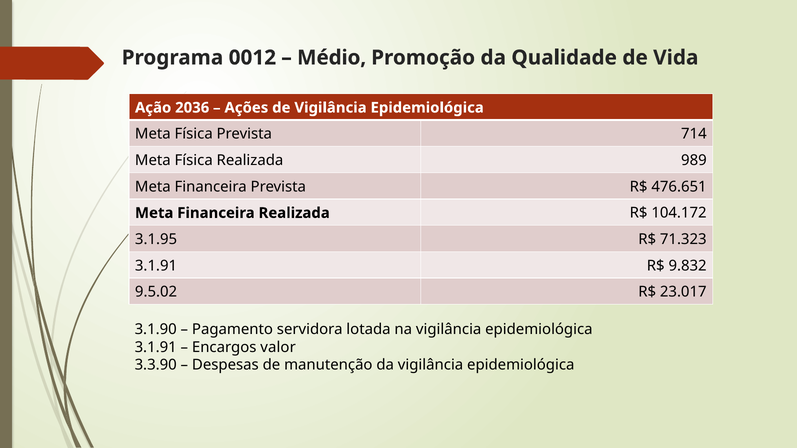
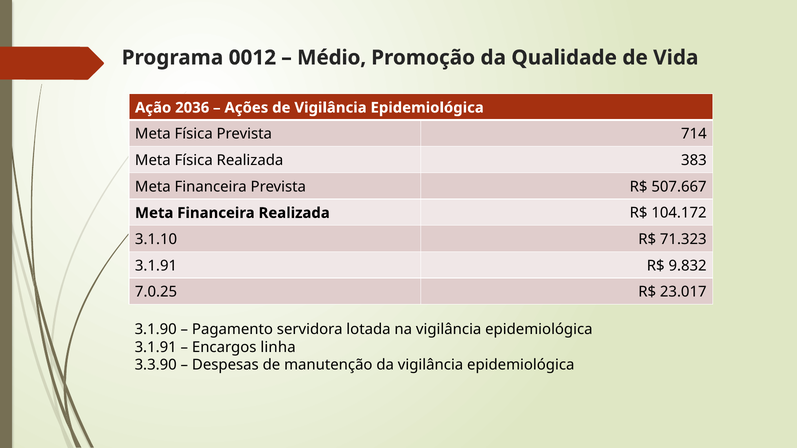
989: 989 -> 383 (694, 160)
476.651: 476.651 -> 507.667 (679, 187)
3.1.95: 3.1.95 -> 3.1.10 (156, 239)
9.5.02: 9.5.02 -> 7.0.25 (156, 292)
valor: valor -> linha (278, 347)
